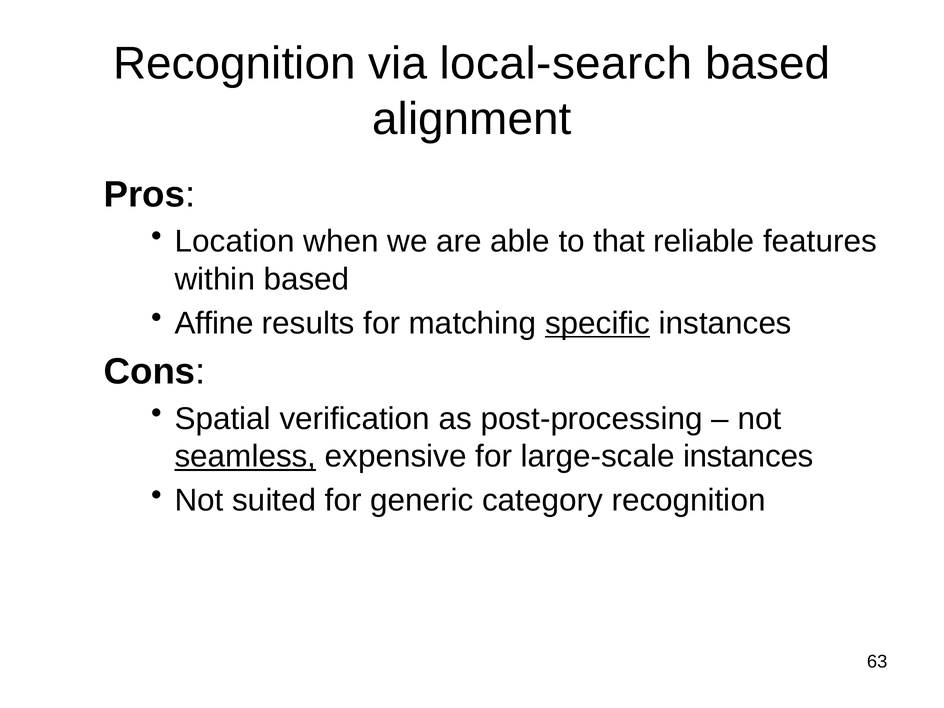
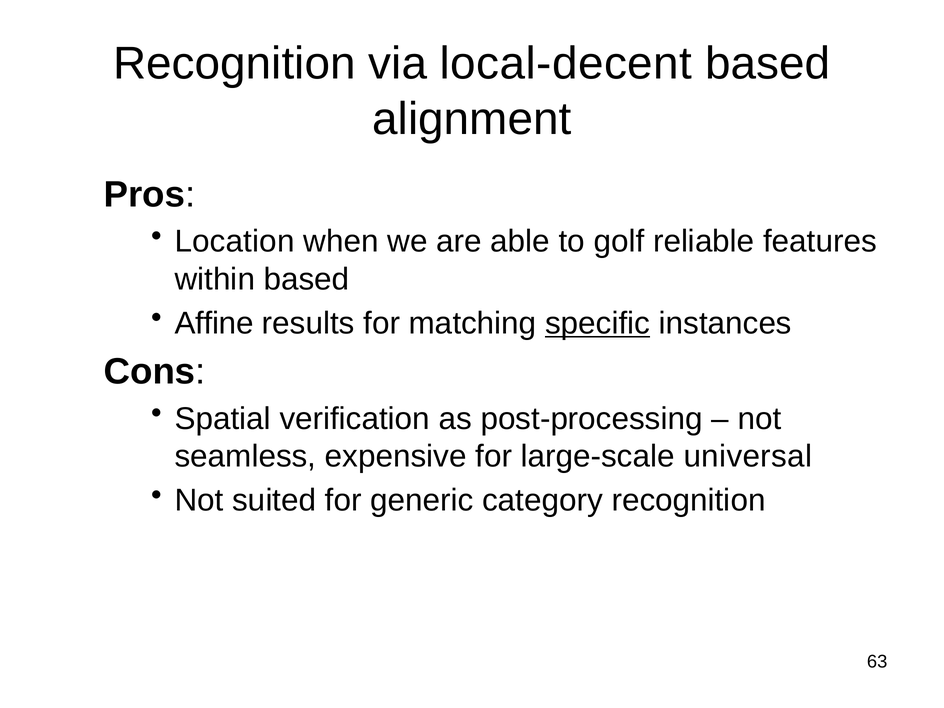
local-search: local-search -> local-decent (566, 64)
that: that -> golf (619, 241)
seamless underline: present -> none (245, 456)
large-scale instances: instances -> universal (748, 456)
